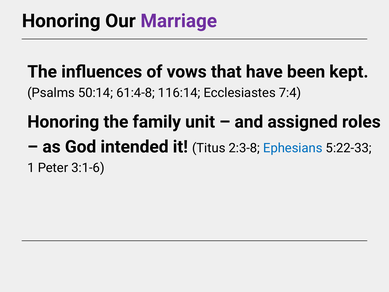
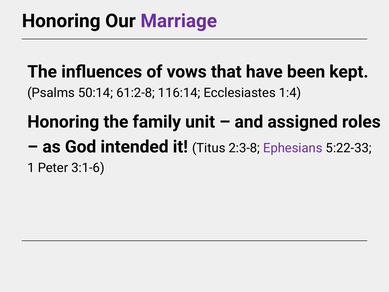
61:4-8: 61:4-8 -> 61:2-8 (136, 93)
7:4: 7:4 -> 1:4 (290, 93)
Ephesians colour: blue -> purple (293, 148)
